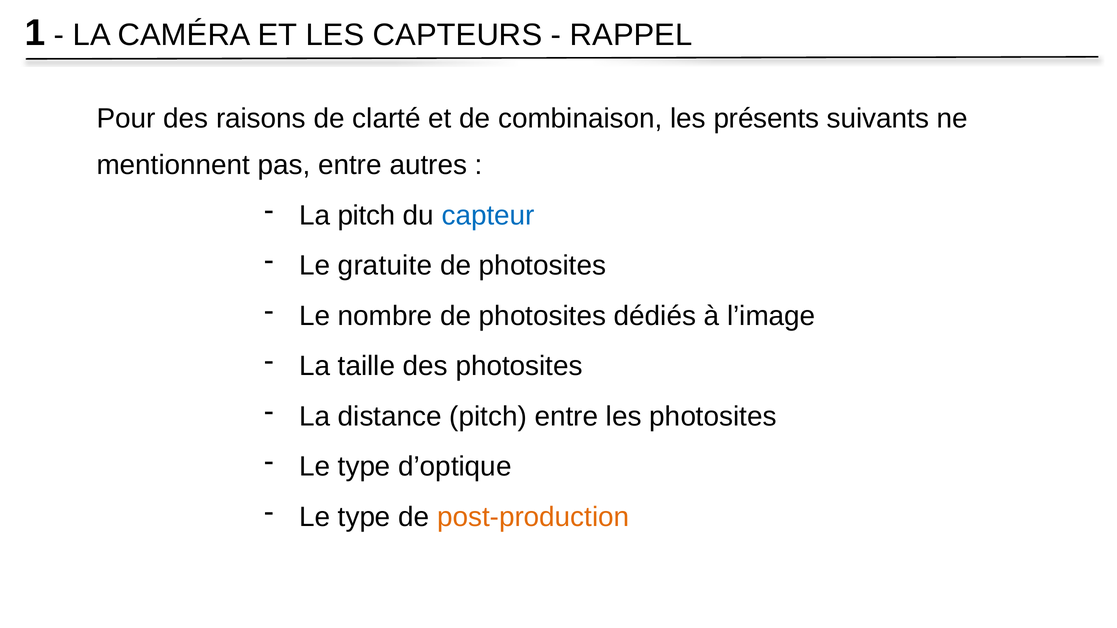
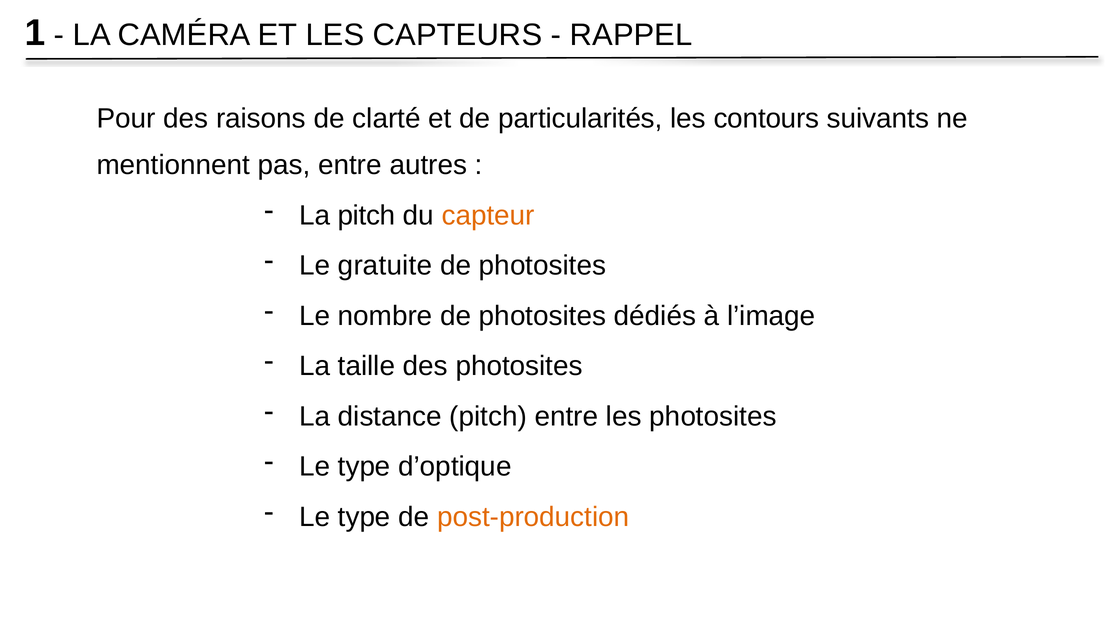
combinaison: combinaison -> particularités (580, 118)
présents: présents -> contours (766, 118)
capteur colour: blue -> orange (488, 216)
